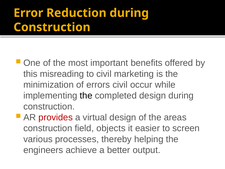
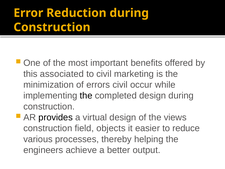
misreading: misreading -> associated (62, 74)
provides colour: red -> black (56, 117)
areas: areas -> views (175, 117)
screen: screen -> reduce (186, 128)
